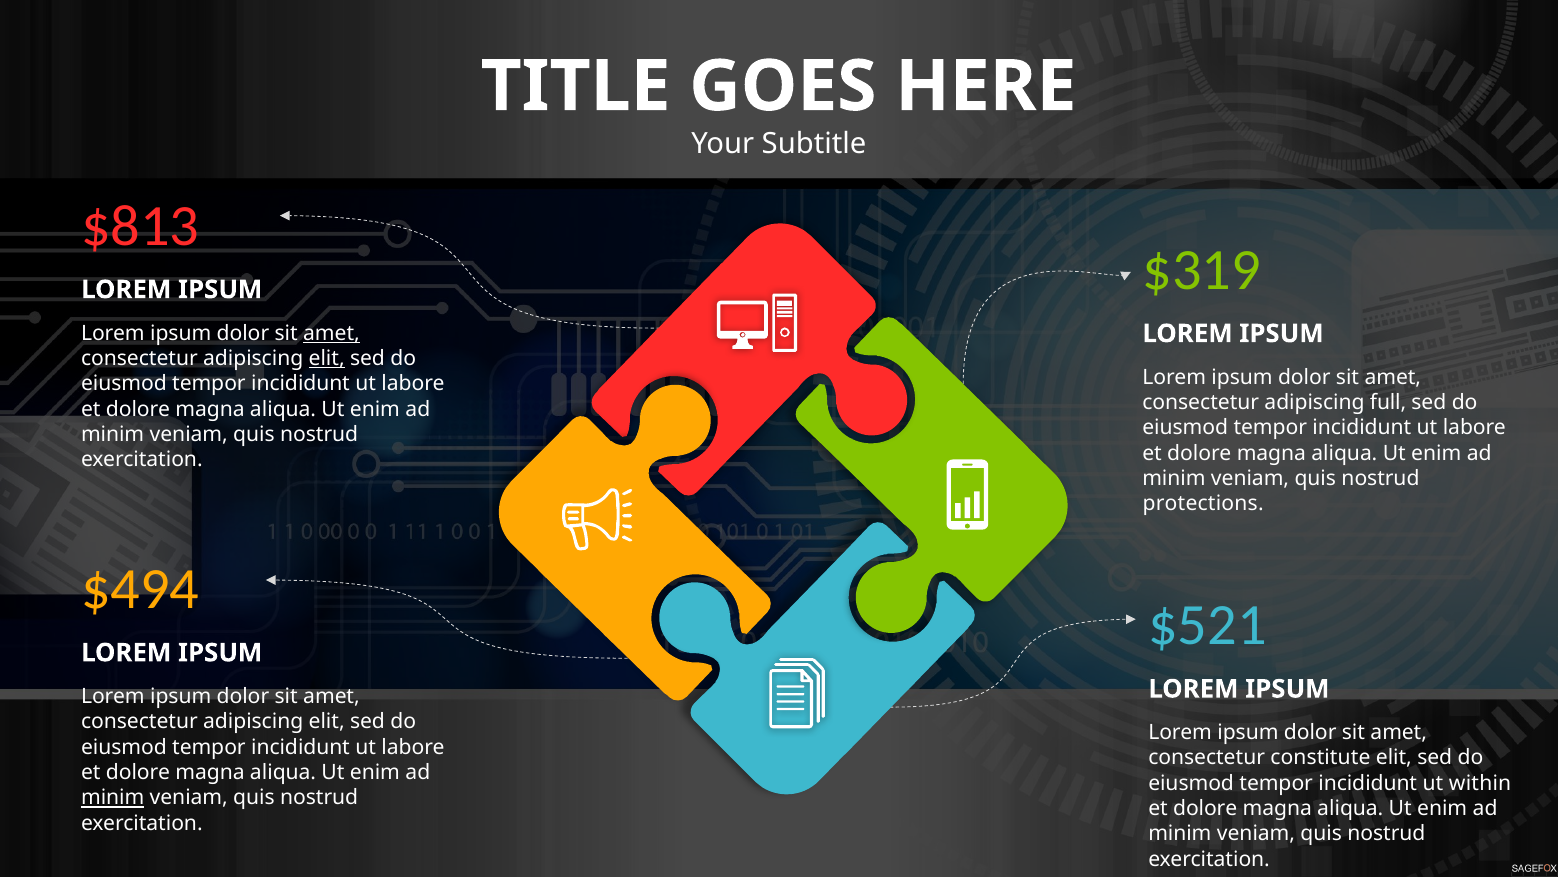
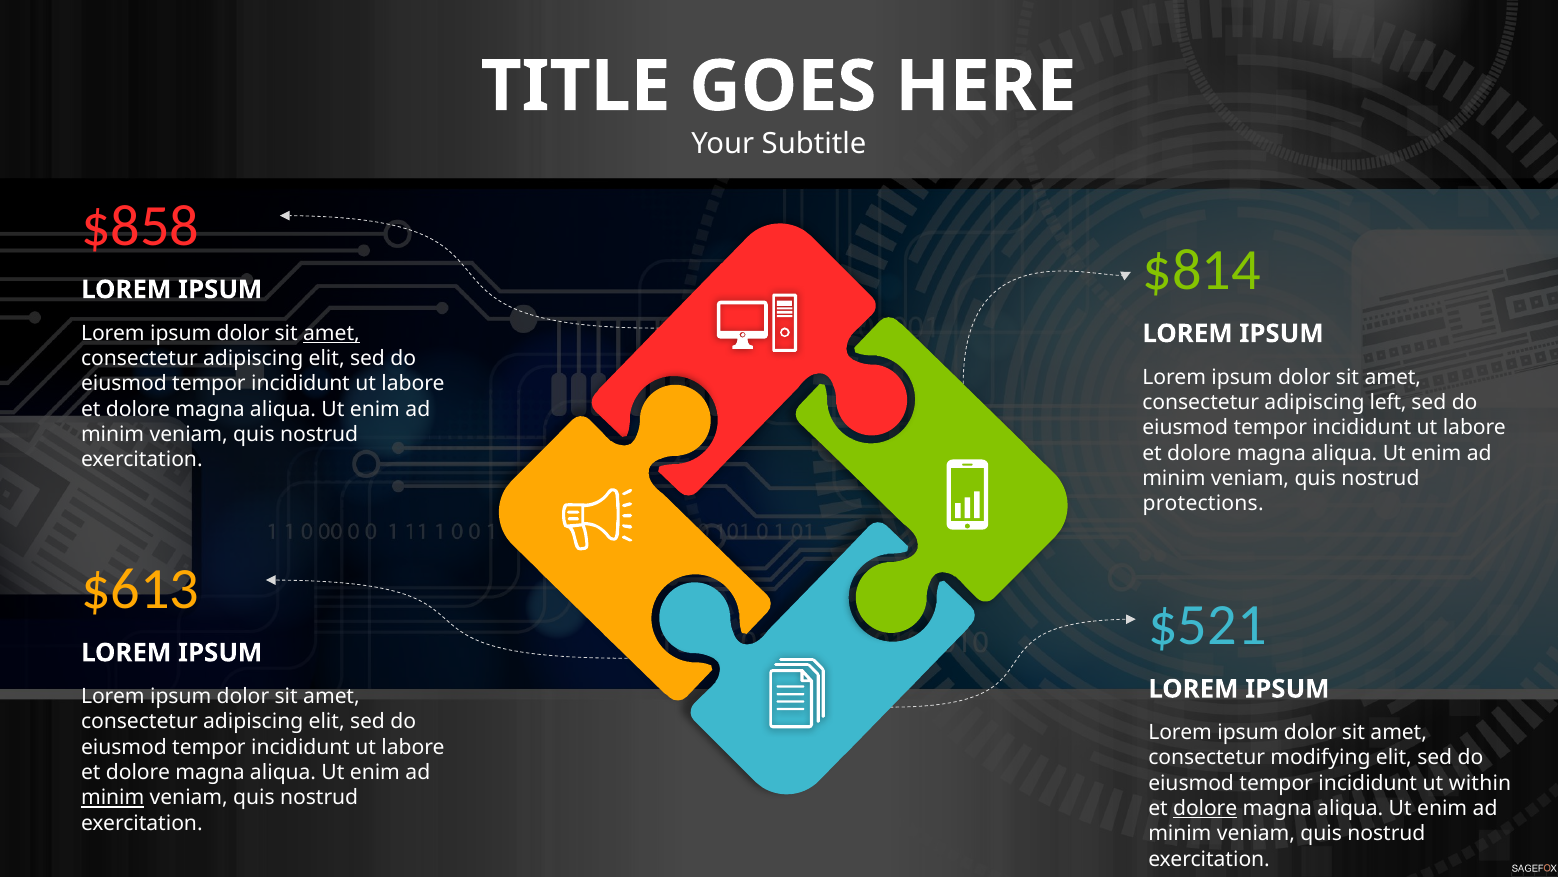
$813: $813 -> $858 (140, 226)
$319: $319 -> $814 (1202, 270)
elit underline: present -> none (327, 358)
full: full -> left (1388, 402)
$494: $494 -> $613 (140, 588)
constitute: constitute -> modifying (1320, 757)
dolore underline: none -> present (1205, 808)
